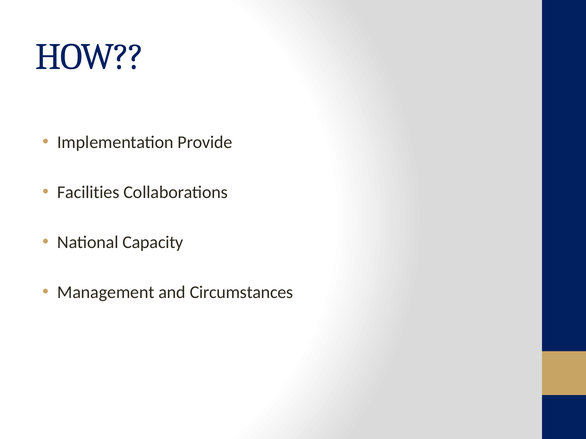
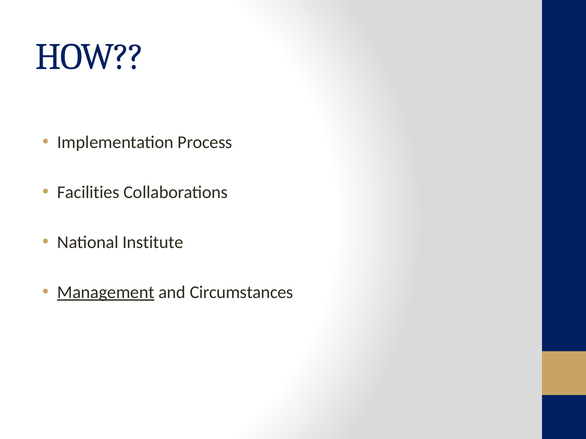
Provide: Provide -> Process (205, 142)
Capacity: Capacity -> Institute (153, 243)
Management underline: none -> present (106, 293)
